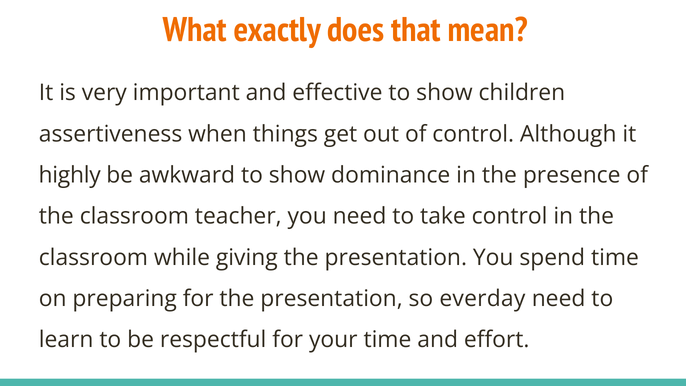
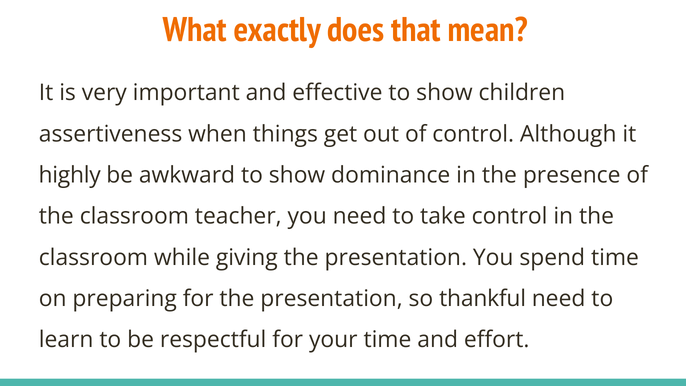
everday: everday -> thankful (483, 299)
